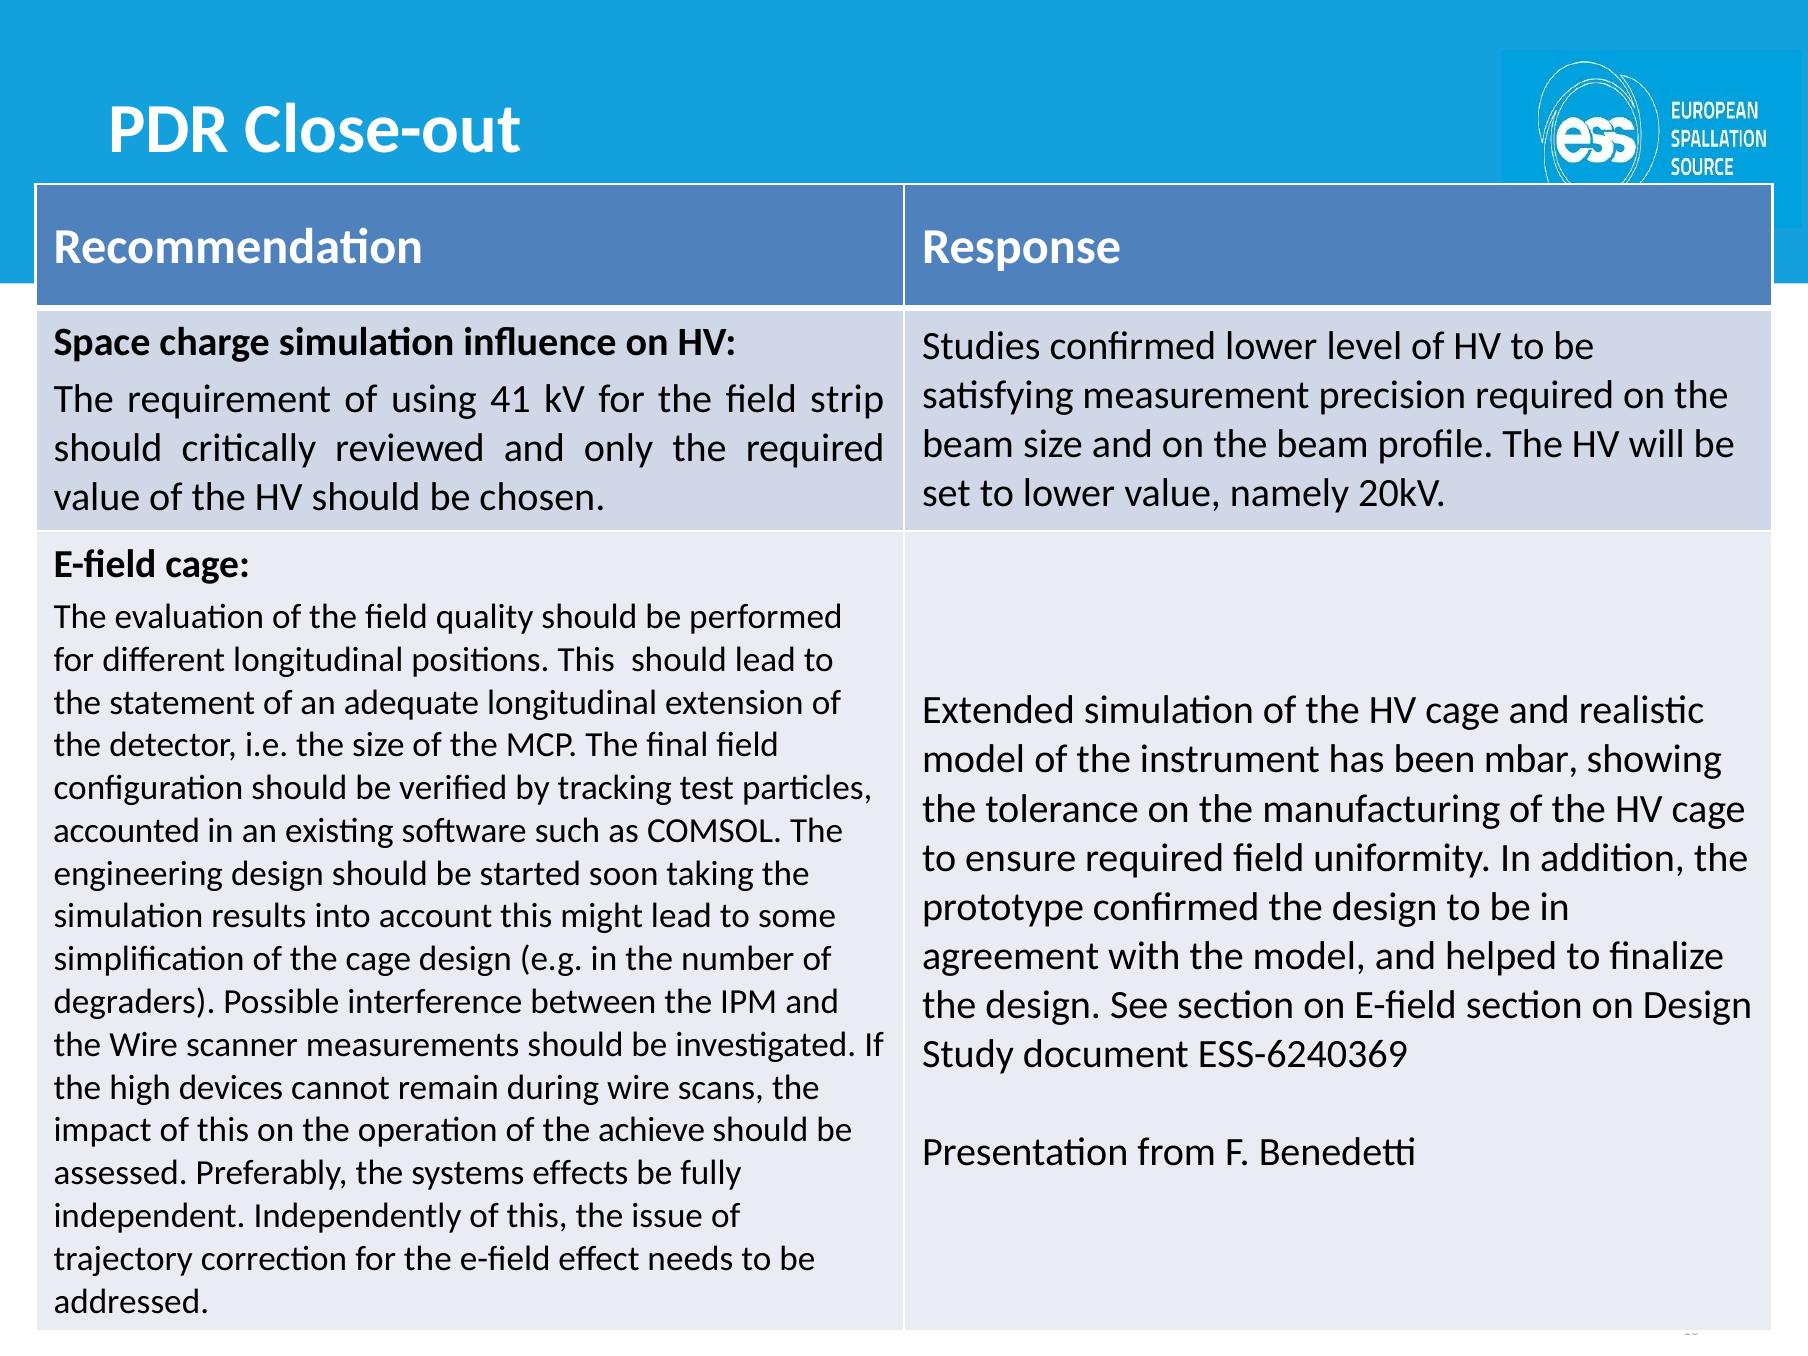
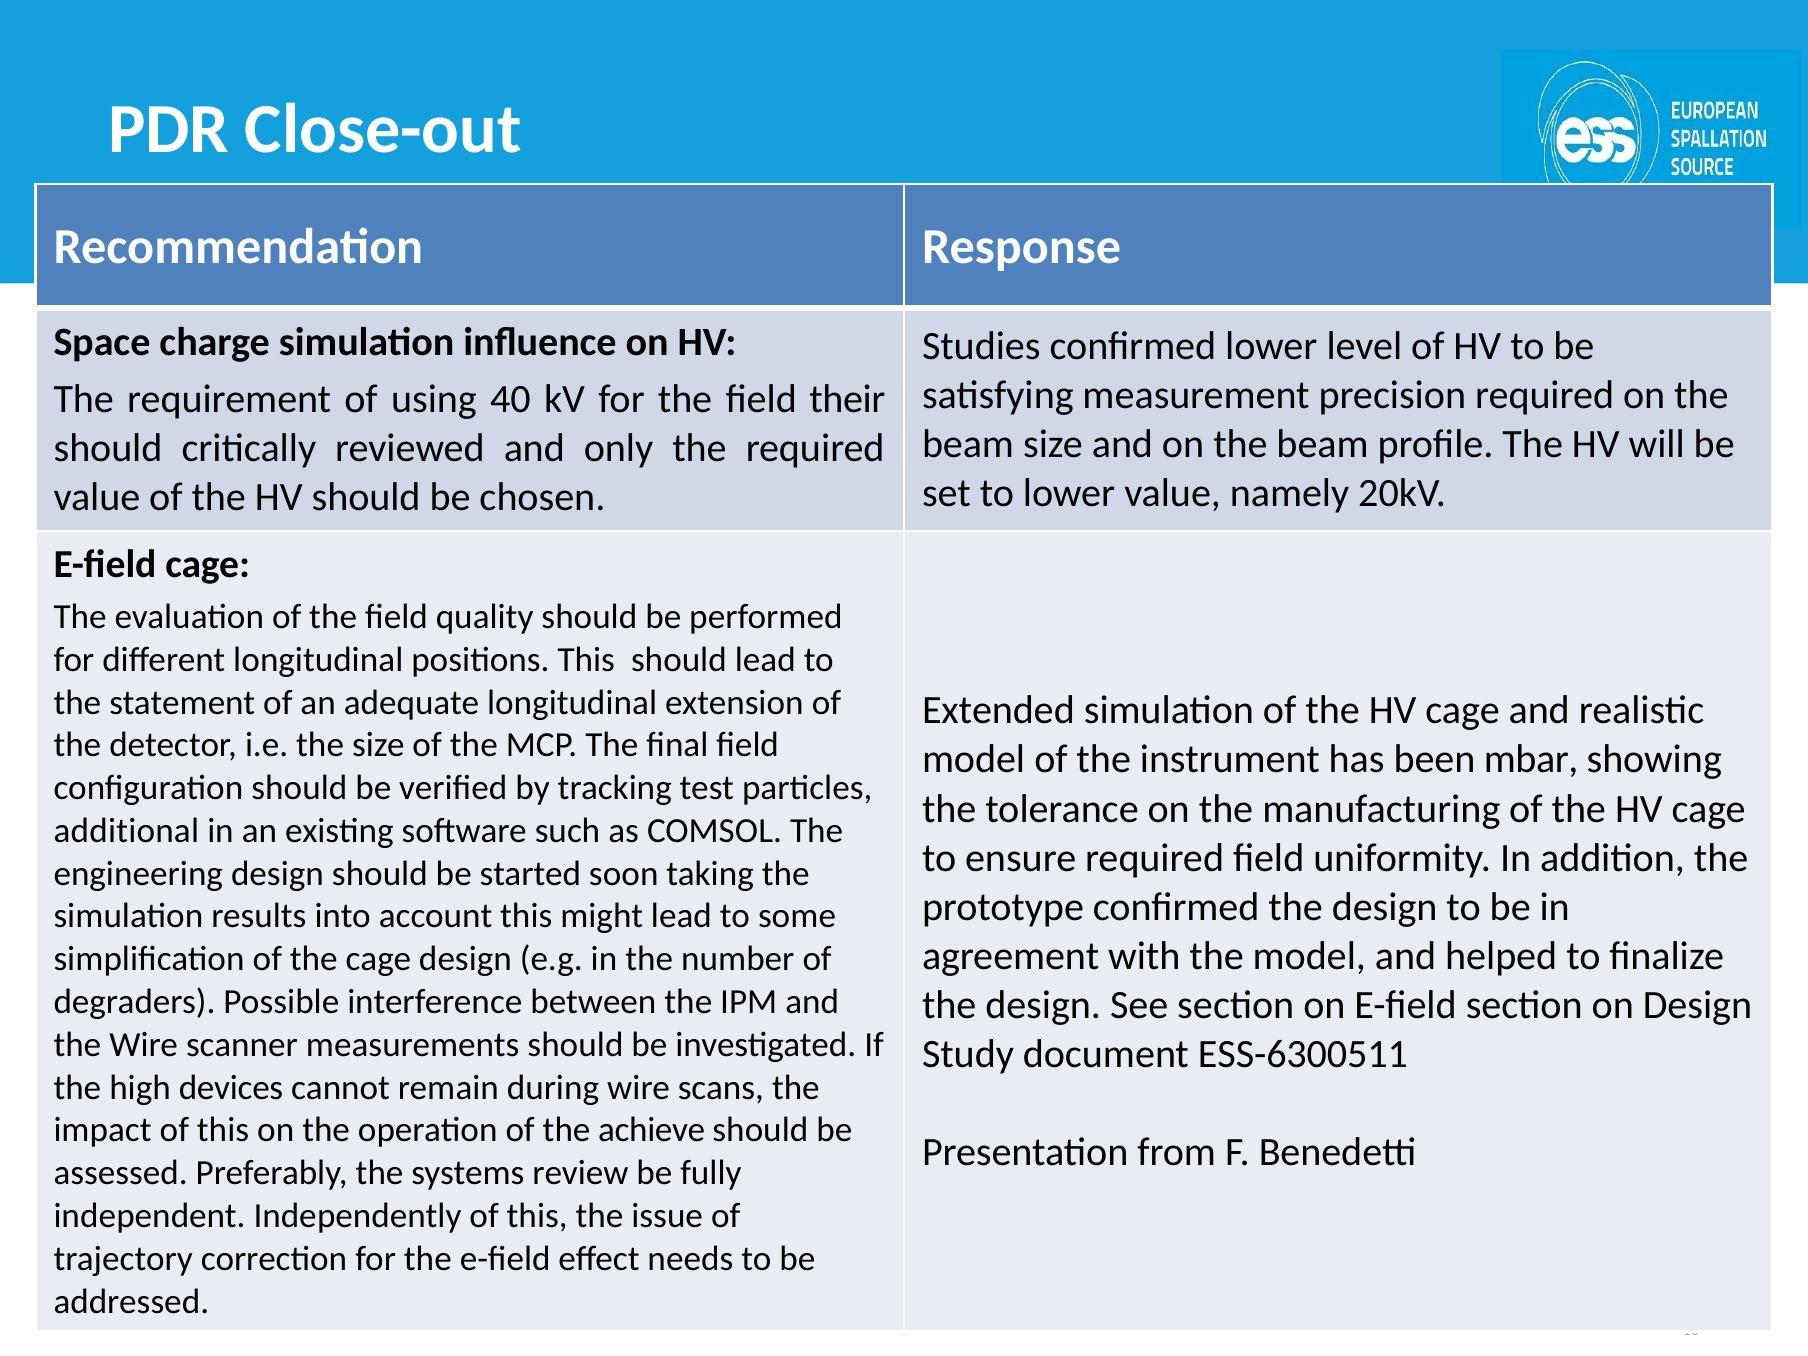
41: 41 -> 40 (510, 399)
strip: strip -> their (847, 399)
accounted: accounted -> additional (126, 831)
ESS-6240369: ESS-6240369 -> ESS-6300511 (1303, 1054)
effects: effects -> review (580, 1173)
